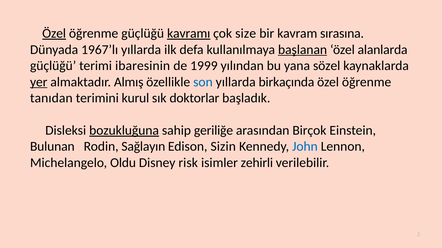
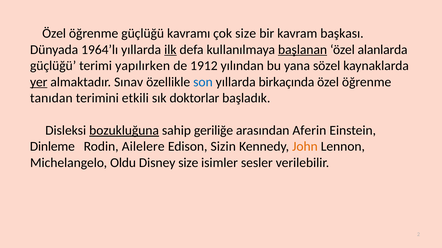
Özel underline: present -> none (54, 33)
kavramı underline: present -> none (189, 33)
sırasına: sırasına -> başkası (342, 33)
1967’lı: 1967’lı -> 1964’lı (100, 50)
ilk underline: none -> present (170, 50)
ibaresinin: ibaresinin -> yapılırken (143, 66)
1999: 1999 -> 1912 (204, 66)
Almış: Almış -> Sınav (129, 82)
kurul: kurul -> etkili (135, 98)
Birçok: Birçok -> Aferin (309, 131)
Bulunan: Bulunan -> Dinleme (52, 147)
Sağlayın: Sağlayın -> Ailelere (143, 147)
John colour: blue -> orange (305, 147)
Disney risk: risk -> size (188, 163)
zehirli: zehirli -> sesler (257, 163)
